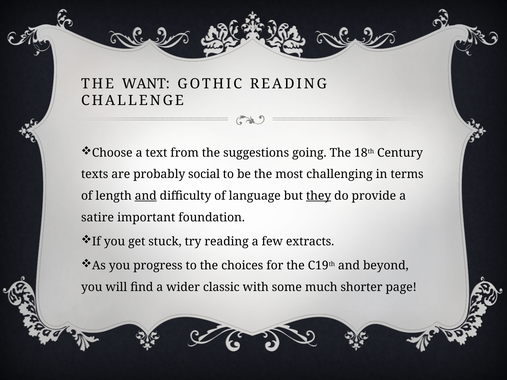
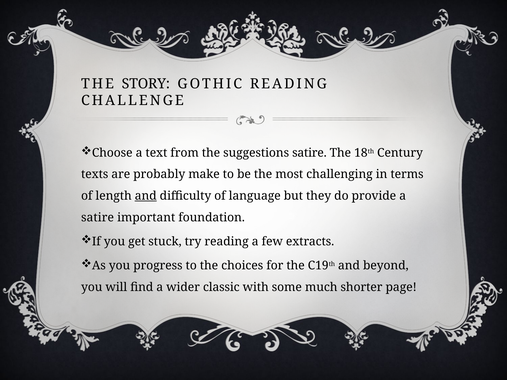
WANT: WANT -> STORY (146, 84)
suggestions going: going -> satire (309, 153)
social: social -> make (204, 174)
they underline: present -> none (319, 196)
